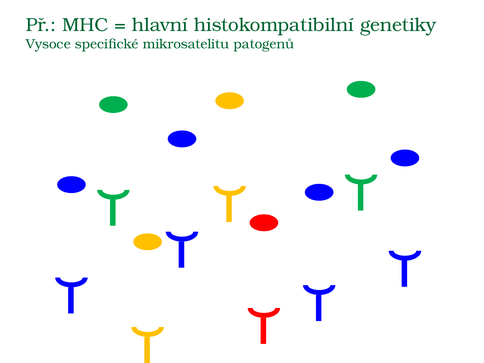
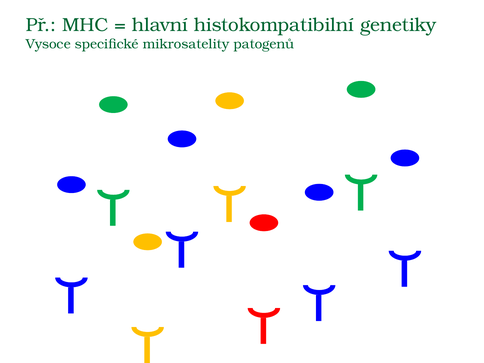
mikrosatelitu: mikrosatelitu -> mikrosatelity (186, 44)
